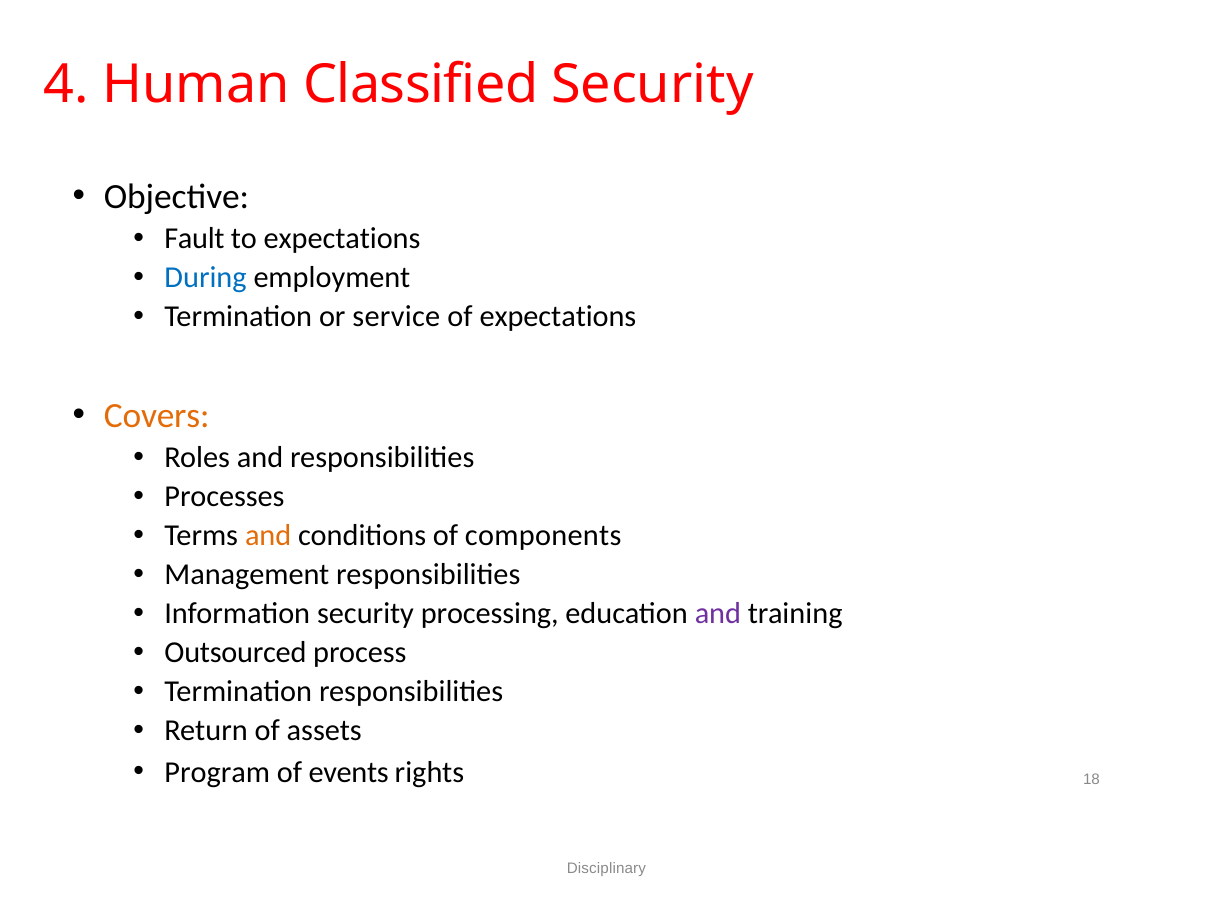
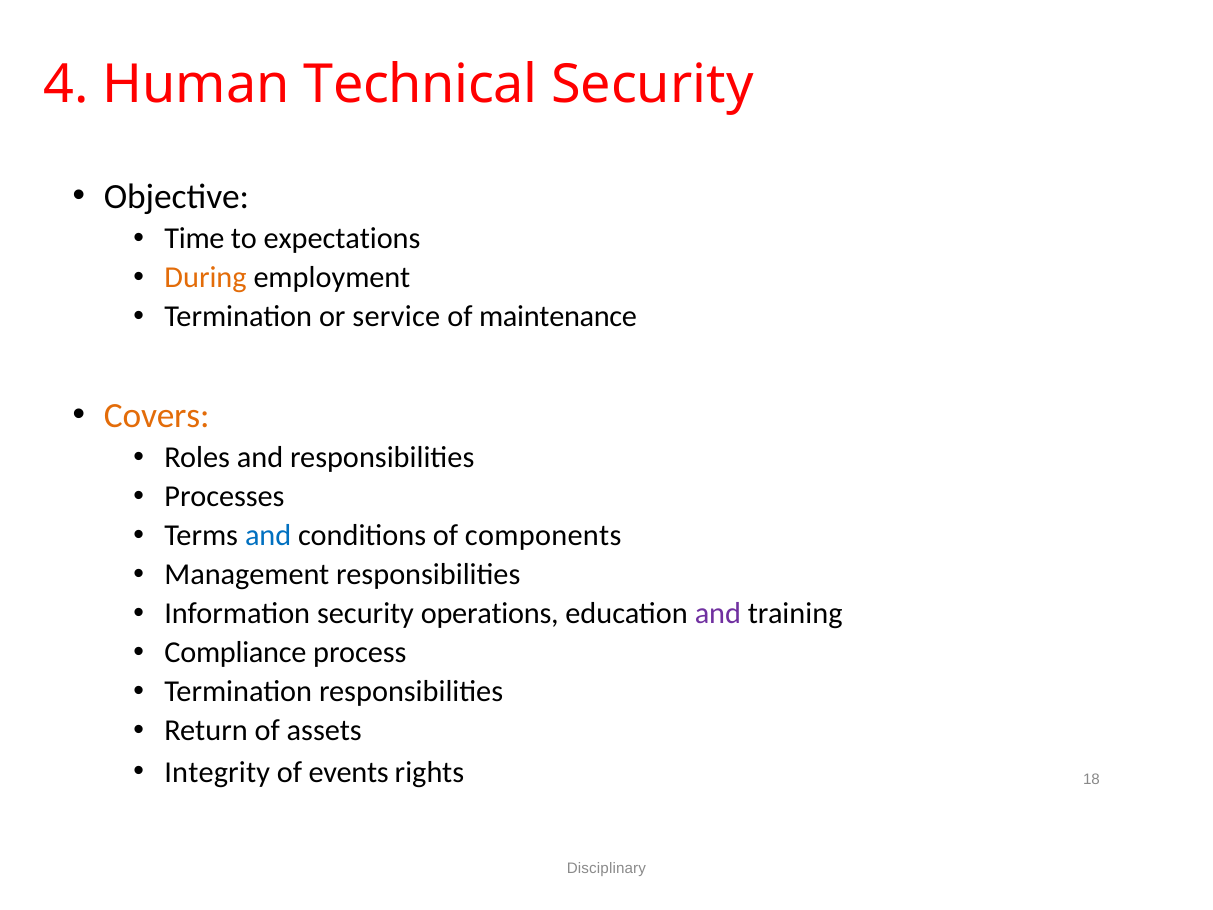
Classified: Classified -> Technical (421, 85)
Fault: Fault -> Time (194, 238)
During colour: blue -> orange (206, 277)
of expectations: expectations -> maintenance (558, 317)
and colour: orange -> blue (268, 535)
processing: processing -> operations (490, 614)
Outsourced: Outsourced -> Compliance (235, 653)
Program: Program -> Integrity (217, 773)
